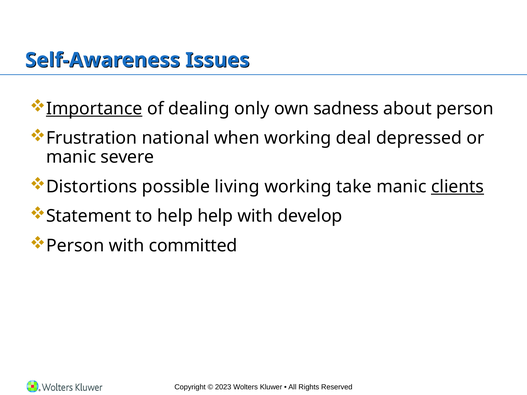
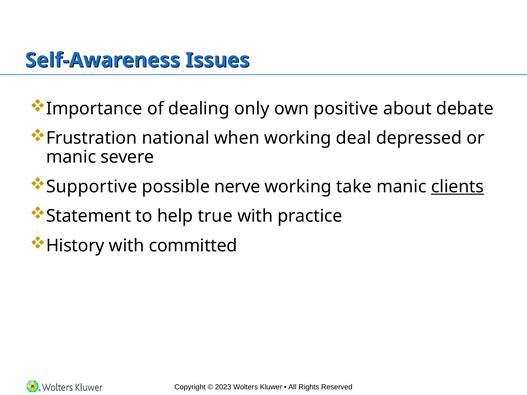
Importance underline: present -> none (94, 109)
sadness: sadness -> positive (346, 109)
about person: person -> debate (465, 109)
Distortions: Distortions -> Supportive (92, 187)
living: living -> nerve (237, 187)
help help: help -> true (215, 216)
develop: develop -> practice (310, 216)
Person: Person -> History (75, 246)
